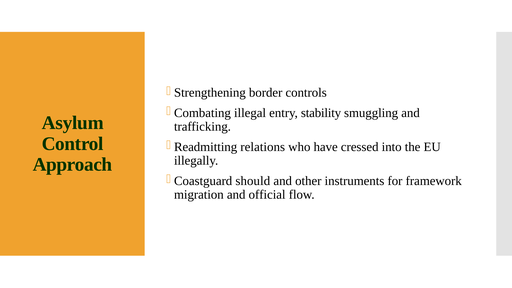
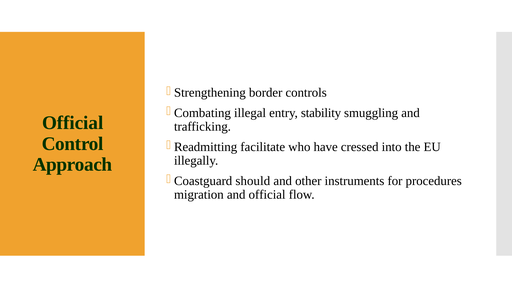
Asylum: Asylum -> Official (73, 123)
relations: relations -> facilitate (263, 147)
framework: framework -> procedures (434, 181)
